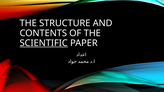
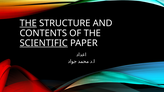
THE underline: none -> present (28, 23)
